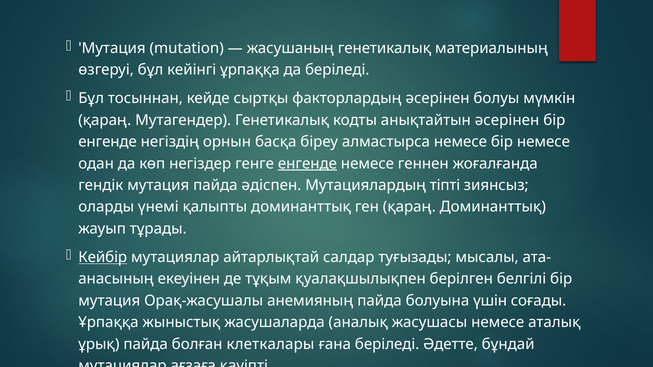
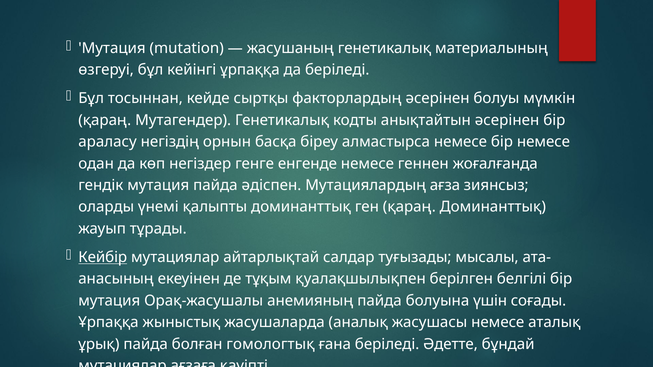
енгенде: енгенде -> араласу (107, 142)
енгенде underline: present -> none (307, 164)
тіпті: тіпті -> ағза (445, 185)
клеткалары: клеткалары -> гомологтық (271, 344)
